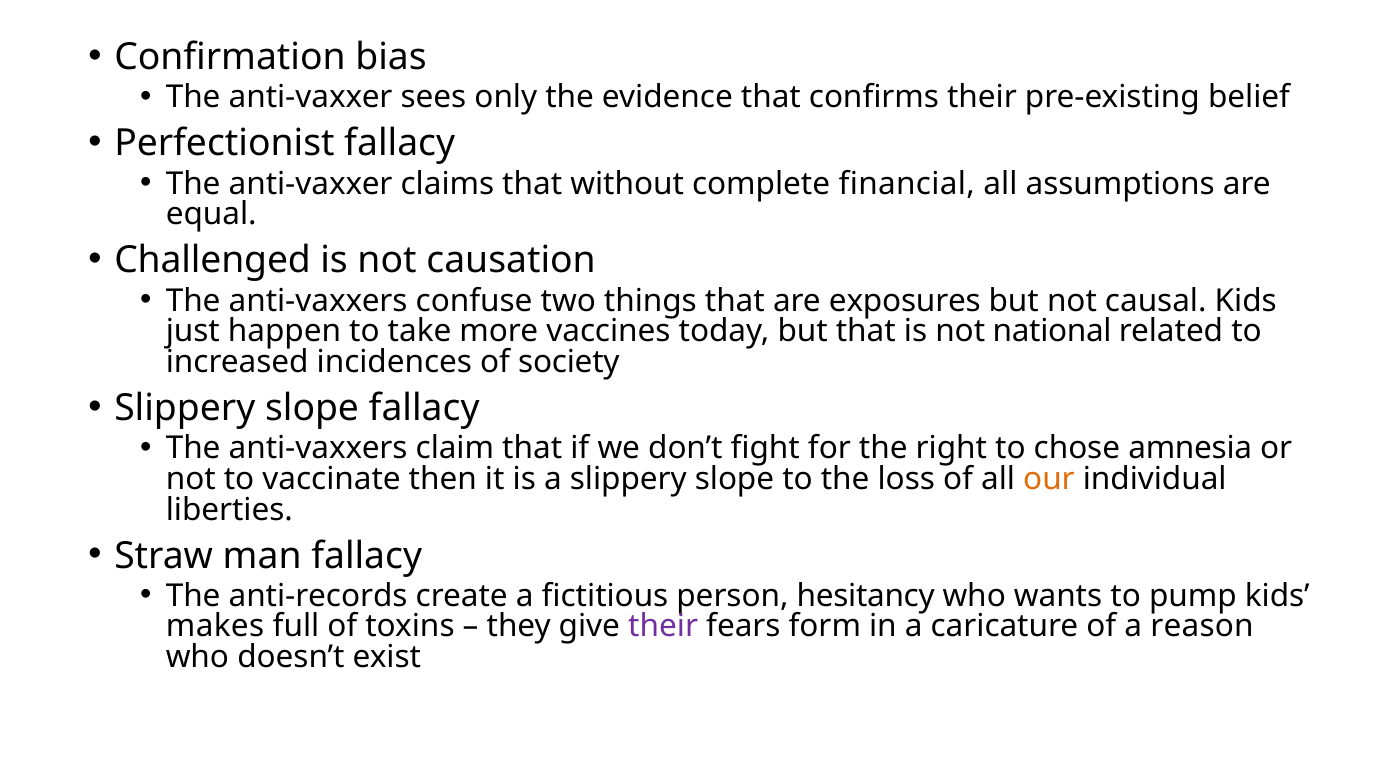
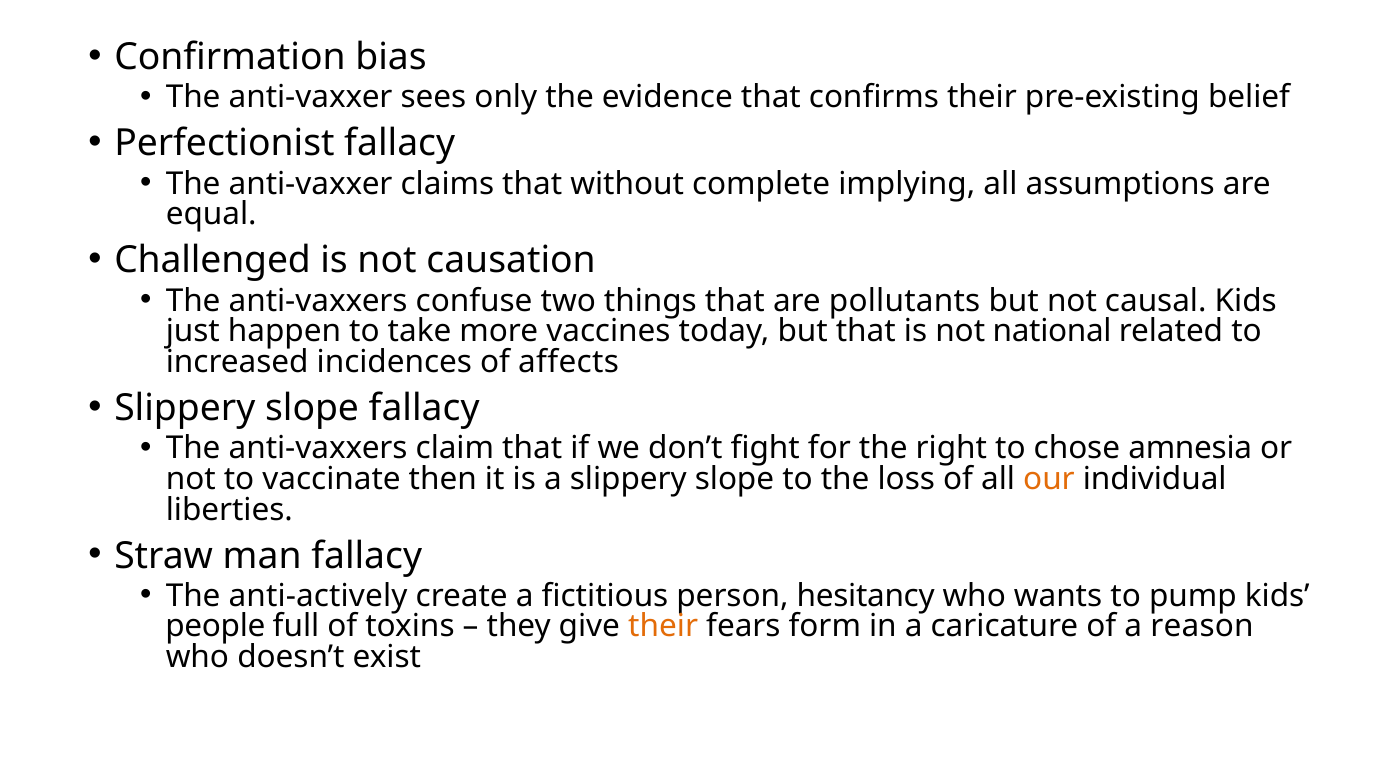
financial: financial -> implying (907, 184)
exposures: exposures -> pollutants (905, 301)
society: society -> affects (569, 362)
anti-records: anti-records -> anti-actively (318, 596)
makes: makes -> people (215, 626)
their colour: purple -> orange (663, 626)
